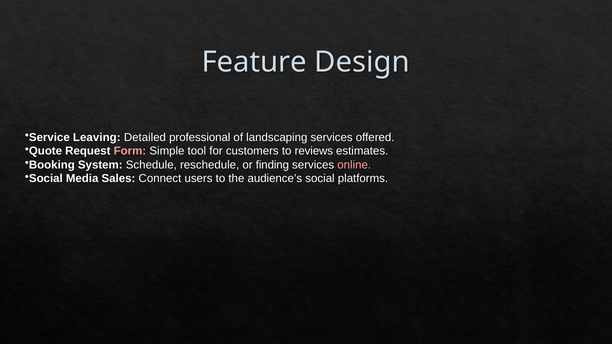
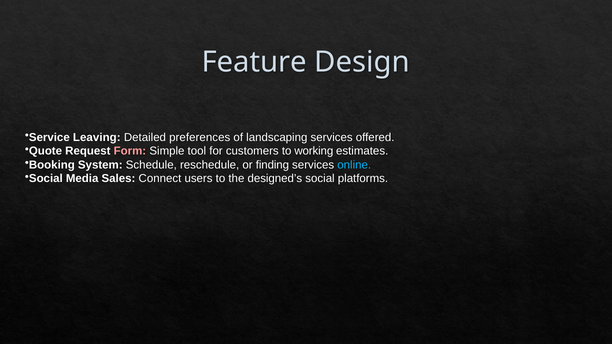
professional: professional -> preferences (200, 137)
reviews: reviews -> working (314, 151)
online colour: pink -> light blue (354, 165)
audience’s: audience’s -> designed’s (275, 179)
